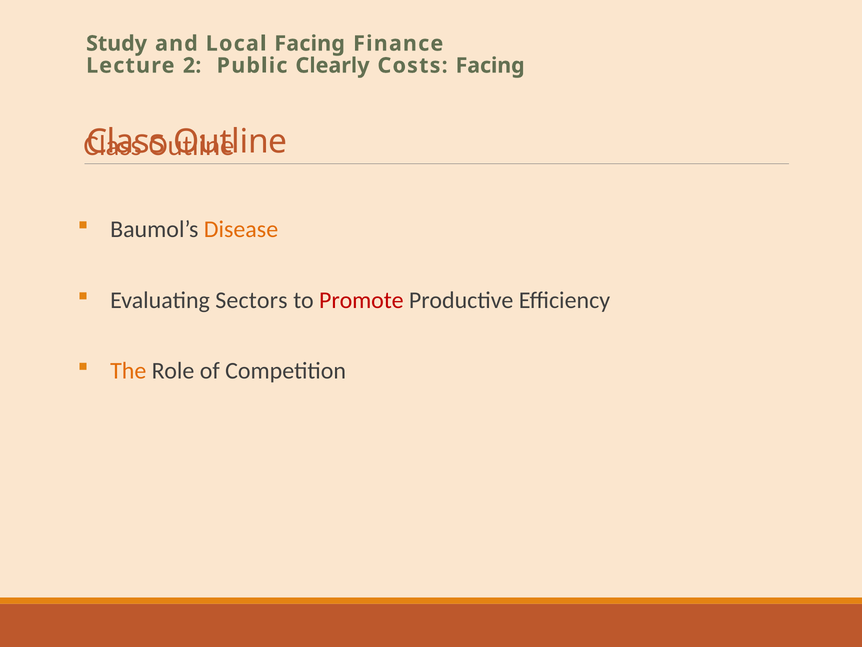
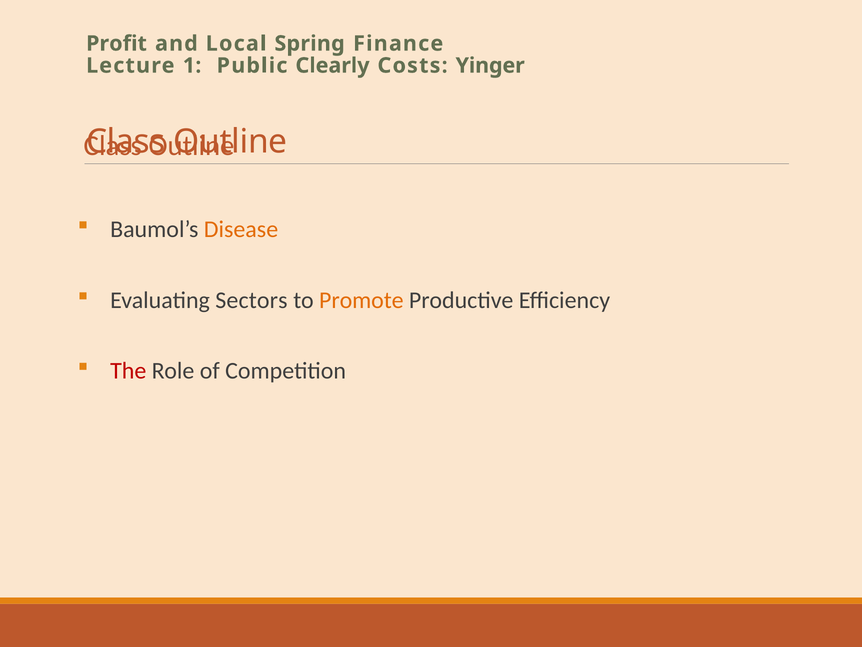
Study: Study -> Profit (116, 44)
Local Facing: Facing -> Spring (310, 44)
2: 2 -> 1 (192, 66)
Costs Facing: Facing -> Yinger (490, 66)
Promote colour: red -> orange (361, 300)
The colour: orange -> red (128, 371)
